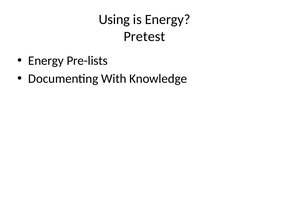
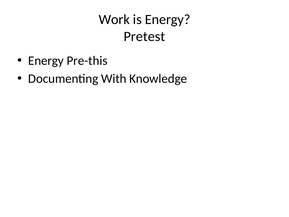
Using: Using -> Work (114, 20)
Pre-lists: Pre-lists -> Pre-this (87, 61)
